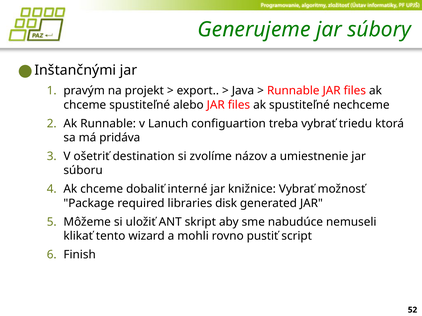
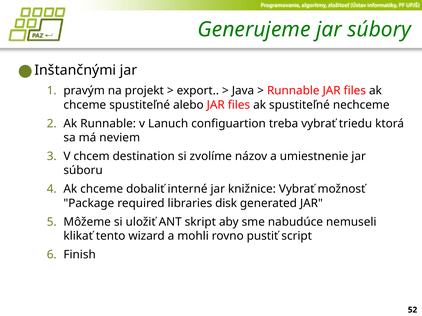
pridáva: pridáva -> neviem (120, 138)
ošetriť: ošetriť -> chcem (92, 157)
